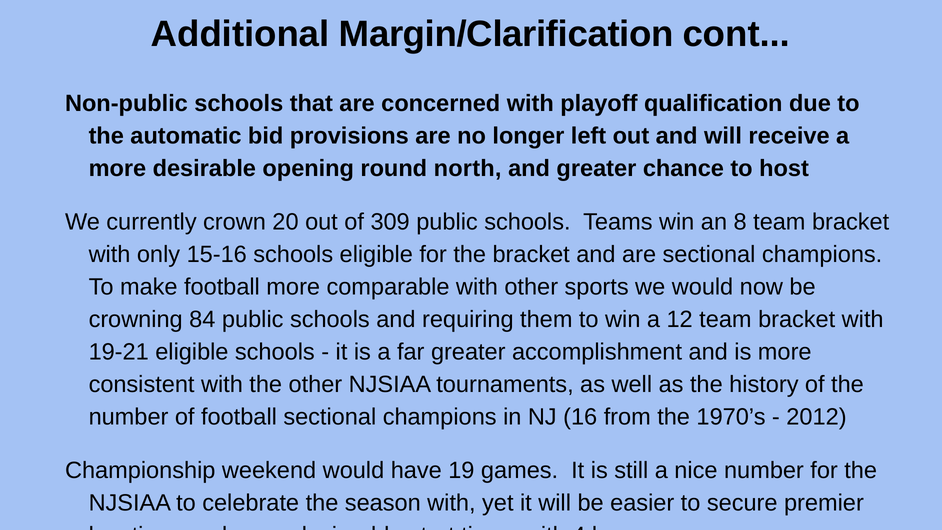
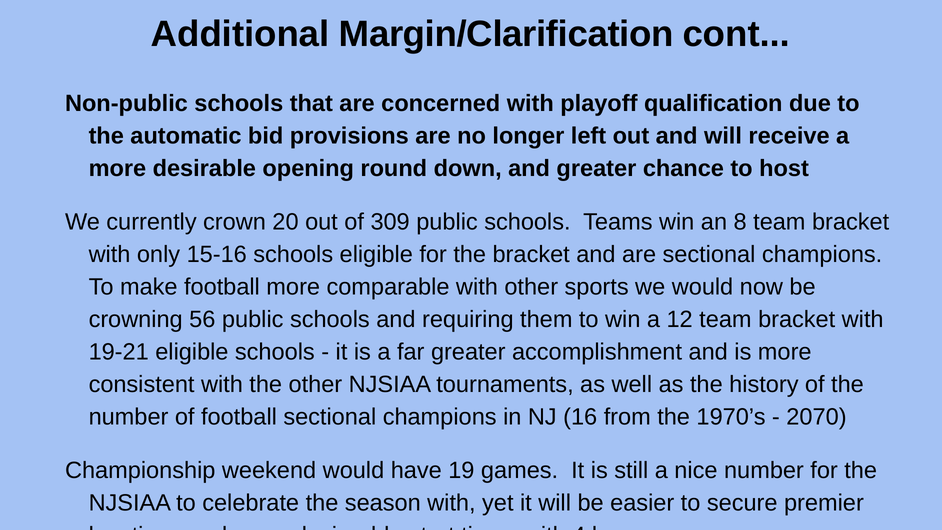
north: north -> down (468, 169)
84: 84 -> 56 (202, 319)
2012: 2012 -> 2070 (816, 417)
